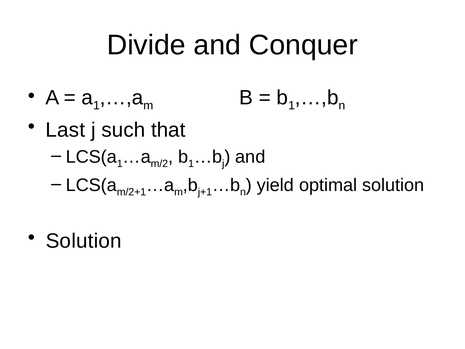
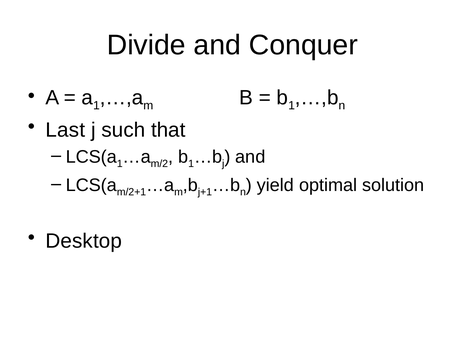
Solution: Solution -> Desktop (84, 241)
